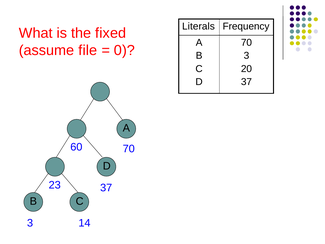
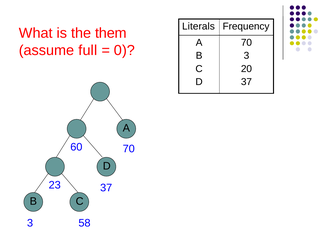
fixed: fixed -> them (111, 33)
file: file -> full (88, 50)
14: 14 -> 58 (84, 223)
